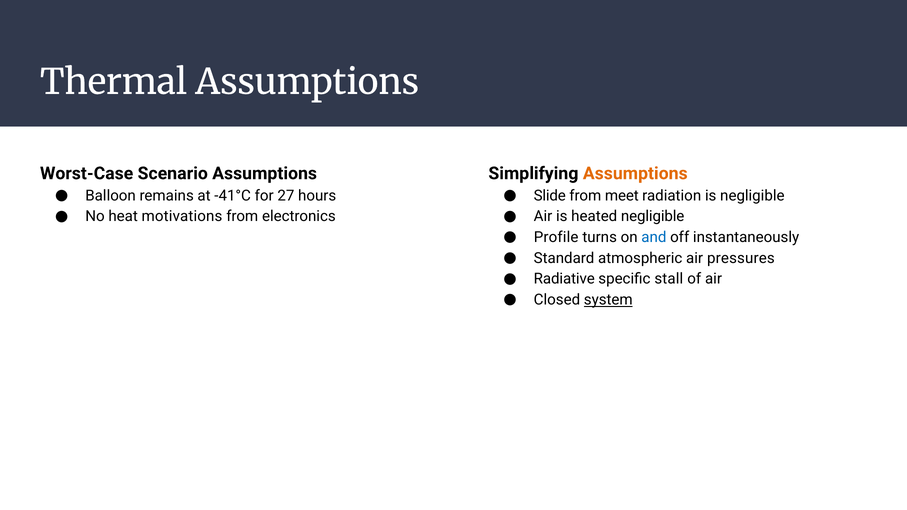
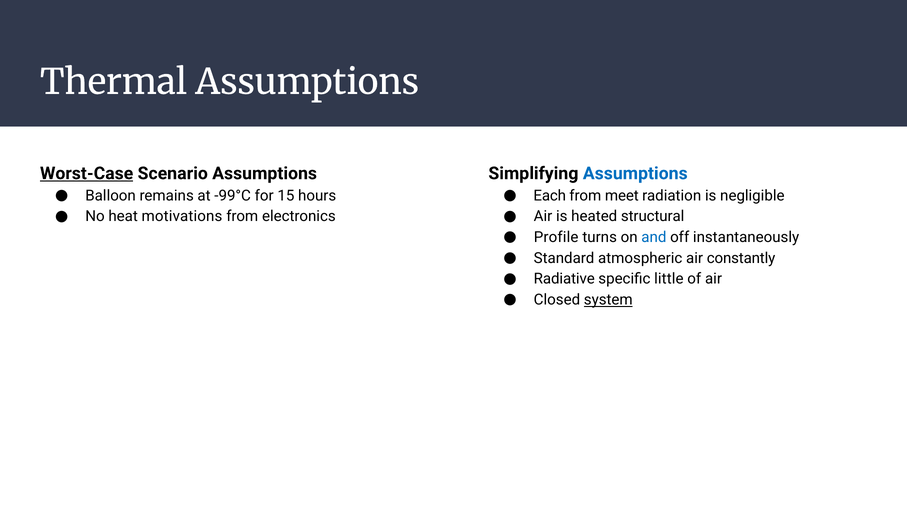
Worst-Case underline: none -> present (87, 173)
Assumptions colour: orange -> blue (635, 173)
-41°C: -41°C -> -99°C (233, 196)
27: 27 -> 15 (286, 196)
Slide: Slide -> Each (550, 196)
heated negligible: negligible -> structural (653, 217)
pressures: pressures -> constantly (741, 258)
stall: stall -> little (669, 279)
